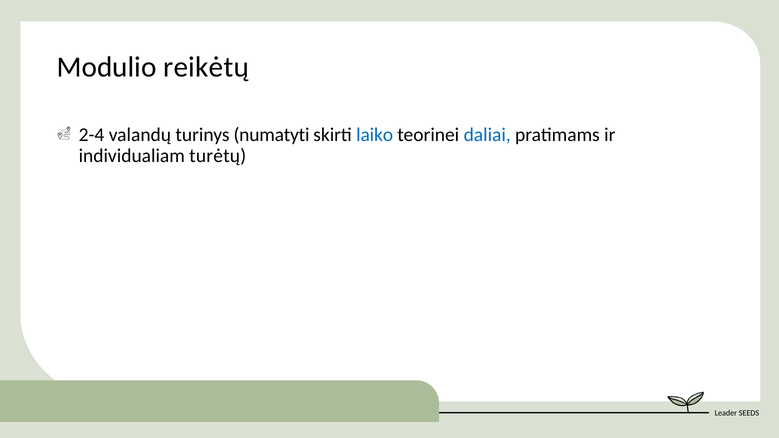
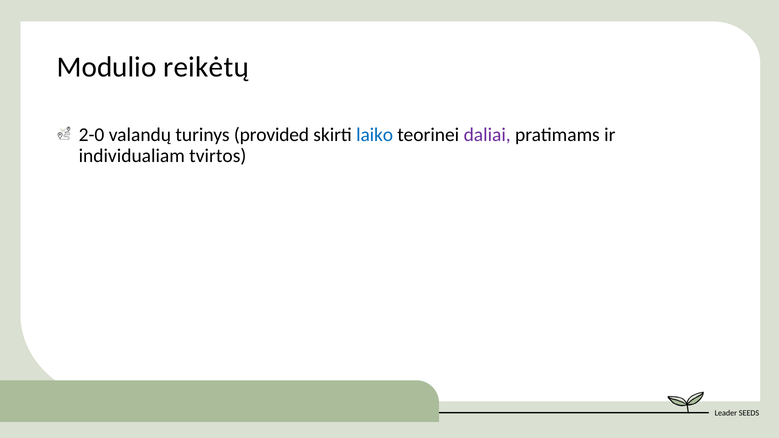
2-4: 2-4 -> 2-0 (92, 135)
numatyti: numatyti -> provided (271, 135)
daliai colour: blue -> purple (487, 135)
turėtų: turėtų -> tvirtos (218, 156)
